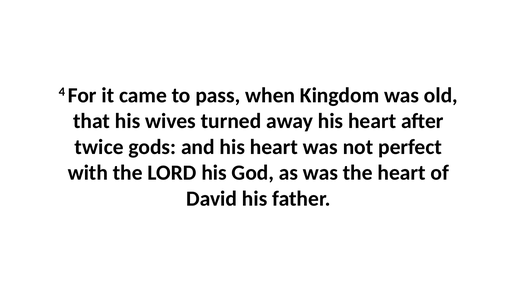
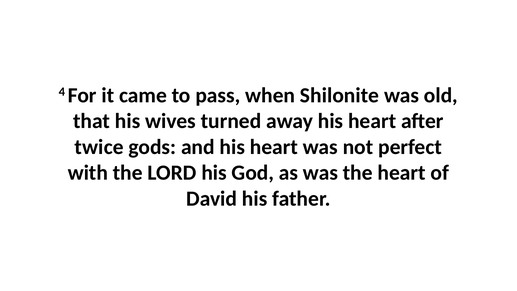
Kingdom: Kingdom -> Shilonite (340, 95)
